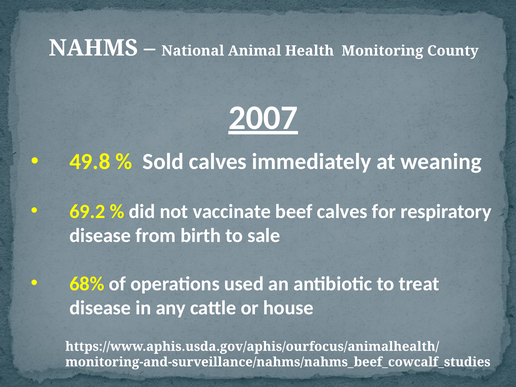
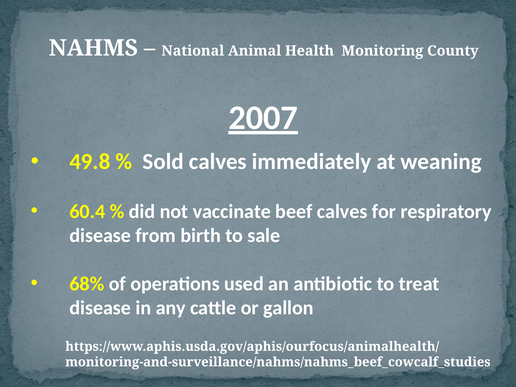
69.2: 69.2 -> 60.4 (87, 211)
house: house -> gallon (288, 308)
